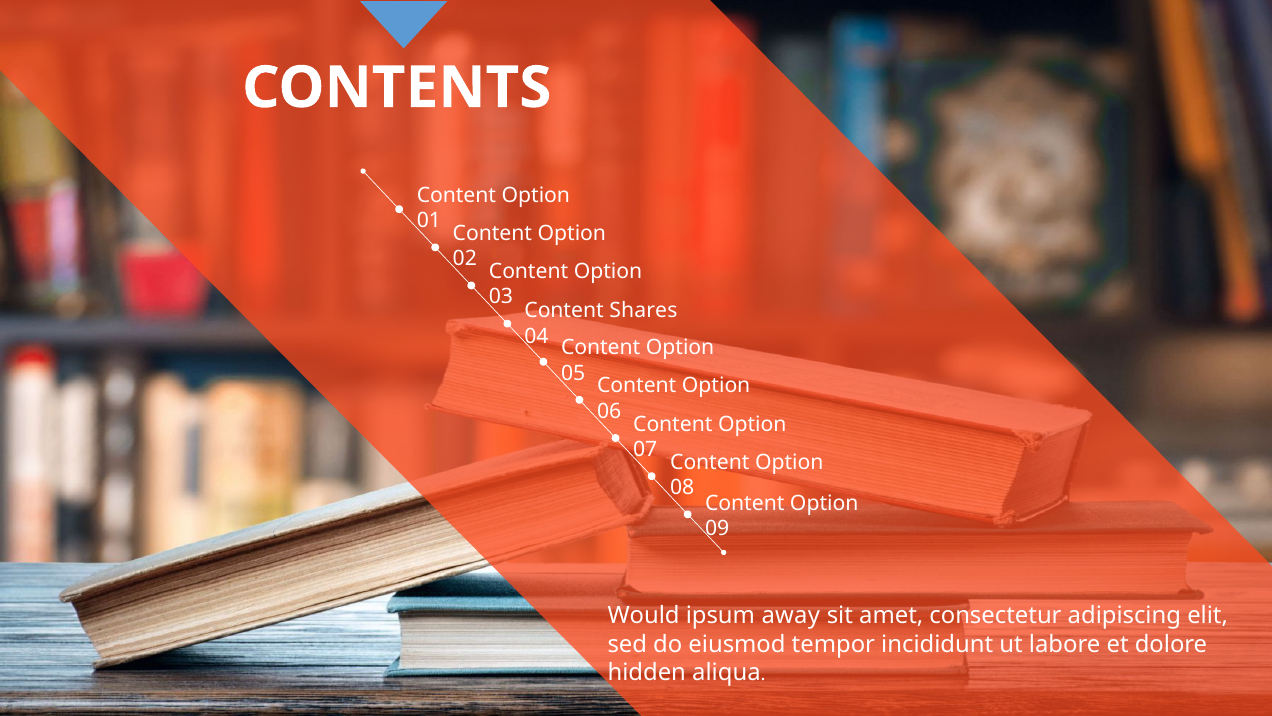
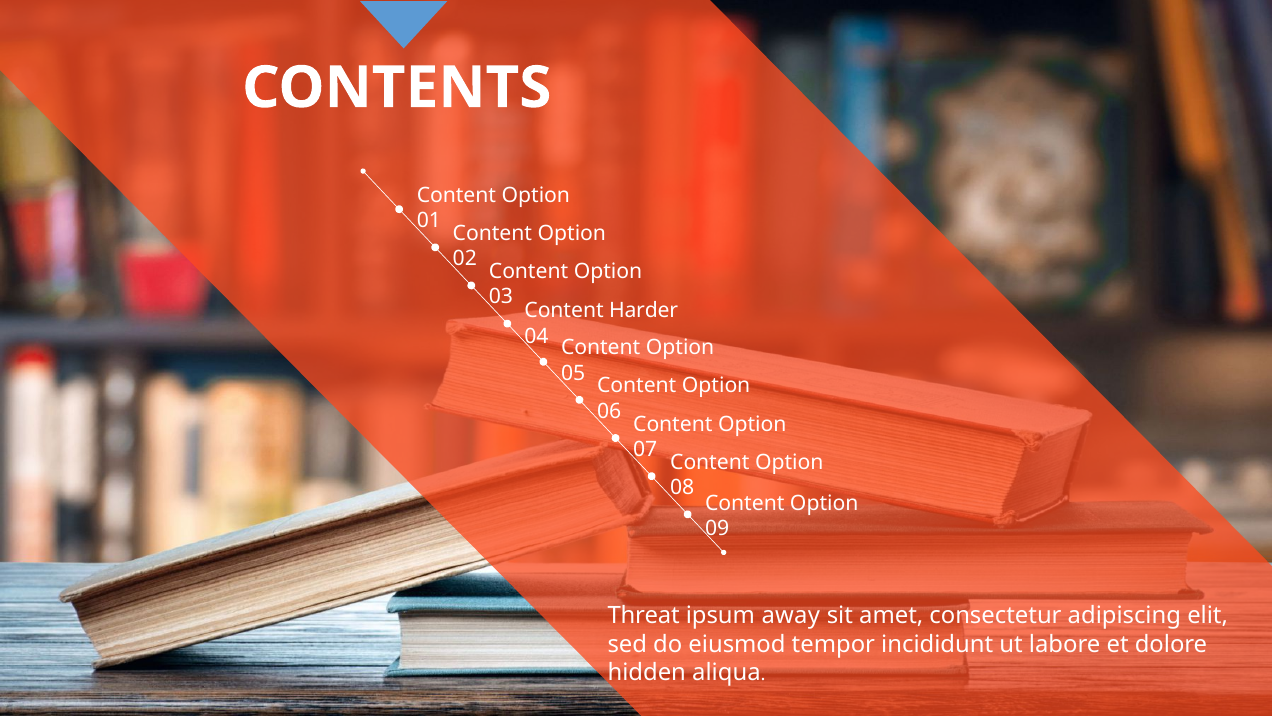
Shares: Shares -> Harder (644, 310)
Would: Would -> Threat (644, 615)
